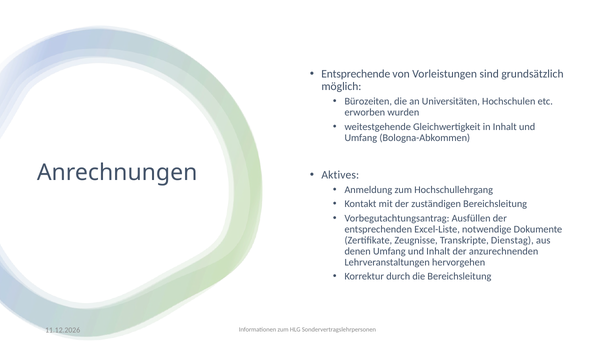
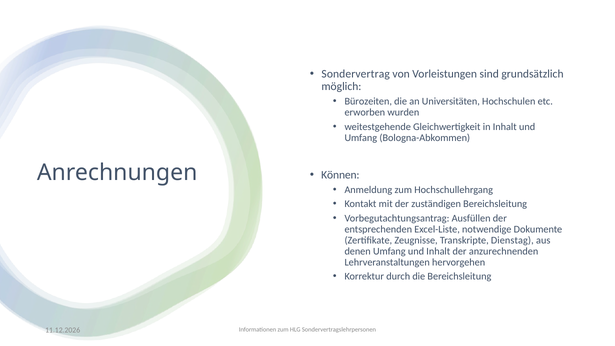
Entsprechende: Entsprechende -> Sondervertrag (356, 74)
Aktives: Aktives -> Können (340, 175)
